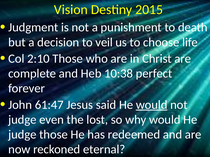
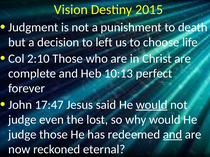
veil: veil -> left (104, 42)
10:38: 10:38 -> 10:13 (119, 74)
61:47: 61:47 -> 17:47 (49, 105)
and underline: none -> present (173, 135)
